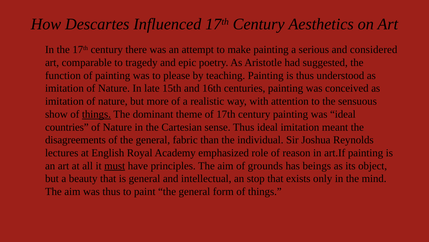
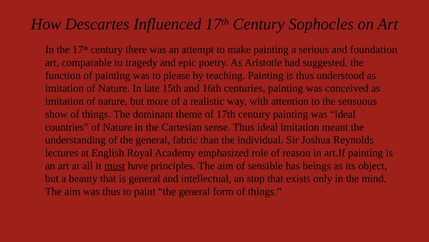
Aesthetics: Aesthetics -> Sophocles (321, 24)
considered: considered -> foundation (374, 50)
things underline: present -> none (96, 114)
disagreements: disagreements -> understanding (75, 140)
grounds: grounds -> sensible (265, 165)
